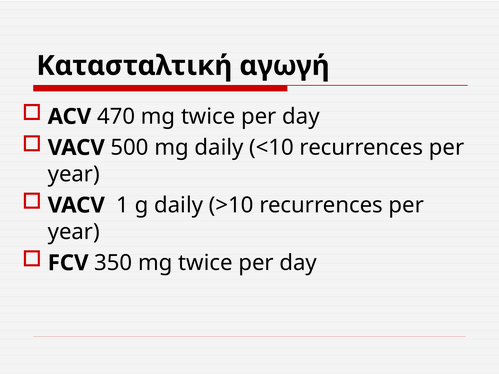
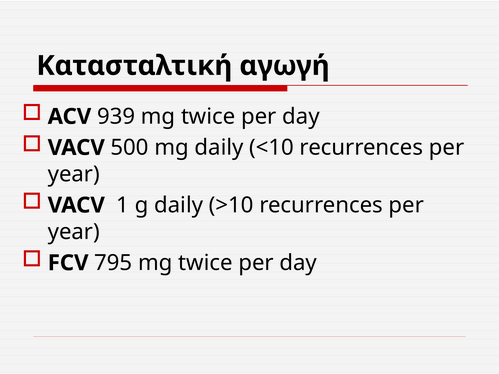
470: 470 -> 939 (116, 117)
350: 350 -> 795 (113, 263)
